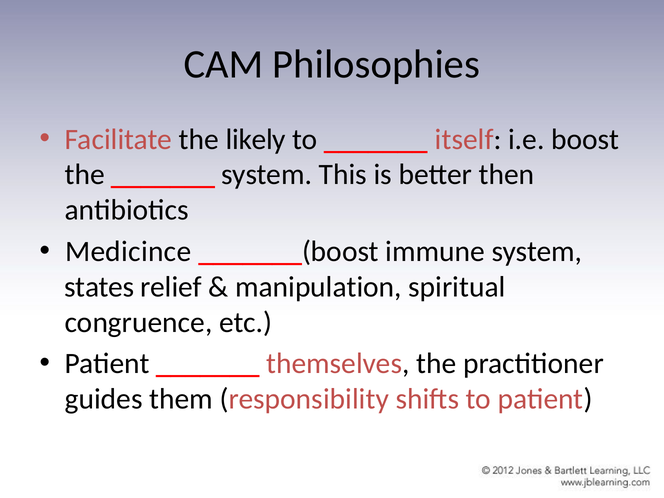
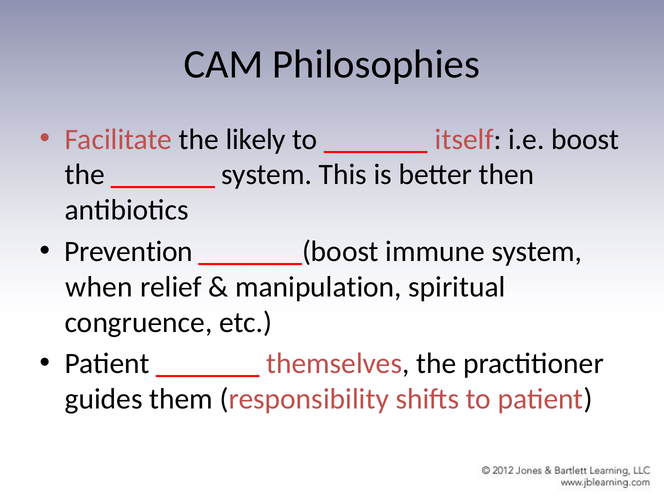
Medicince: Medicince -> Prevention (128, 251)
states: states -> when (99, 287)
